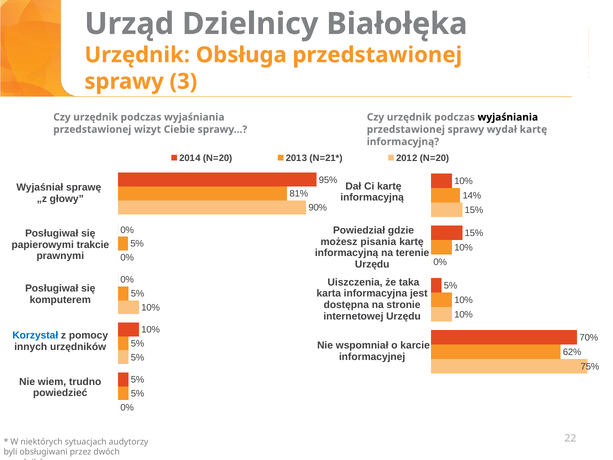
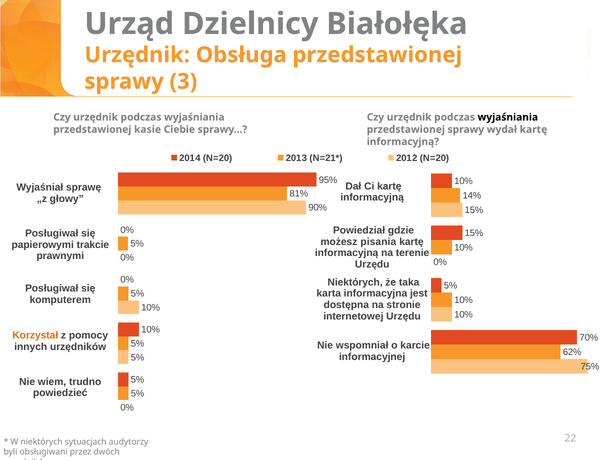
wizyt: wizyt -> kasie (148, 129)
Uiszczenia: Uiszczenia -> Niektórych (355, 282)
Korzystał colour: blue -> orange (35, 335)
